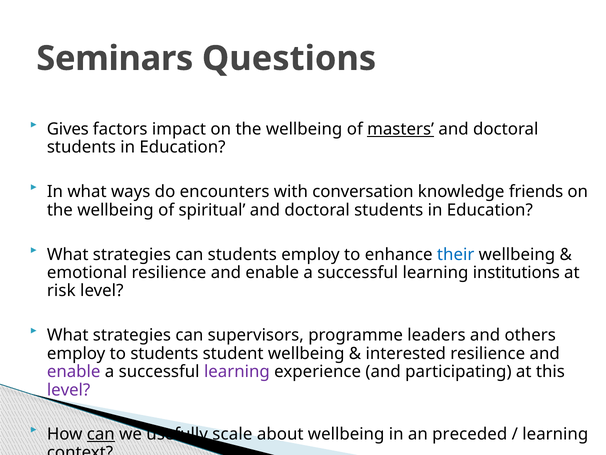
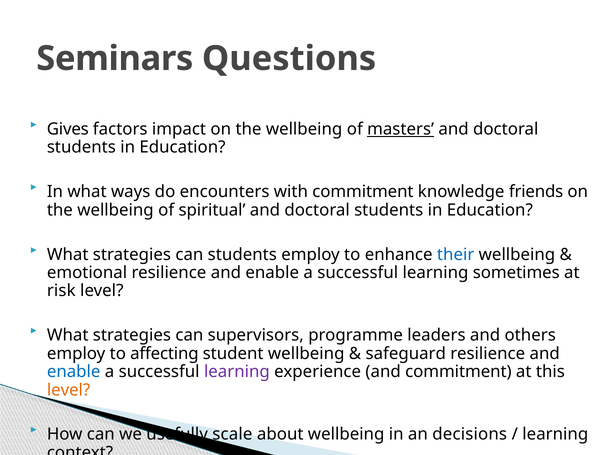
with conversation: conversation -> commitment (363, 192)
institutions: institutions -> sometimes (516, 272)
to students: students -> affecting (164, 353)
interested: interested -> safeguard (406, 353)
enable colour: purple -> blue (74, 371)
and participating: participating -> commitment (458, 371)
level colour: purple -> orange (69, 390)
can underline: present -> none (101, 434)
preceded: preceded -> decisions (470, 434)
